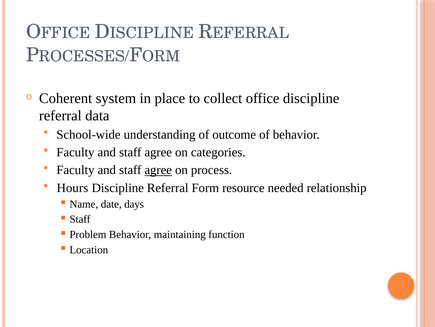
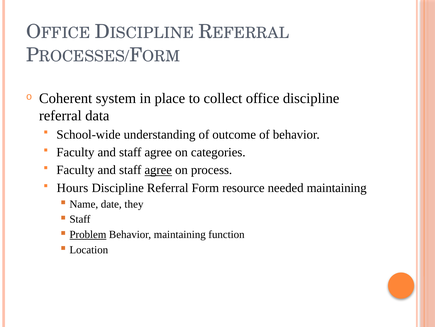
needed relationship: relationship -> maintaining (337, 187)
days: days -> they (134, 204)
Problem underline: none -> present (88, 234)
